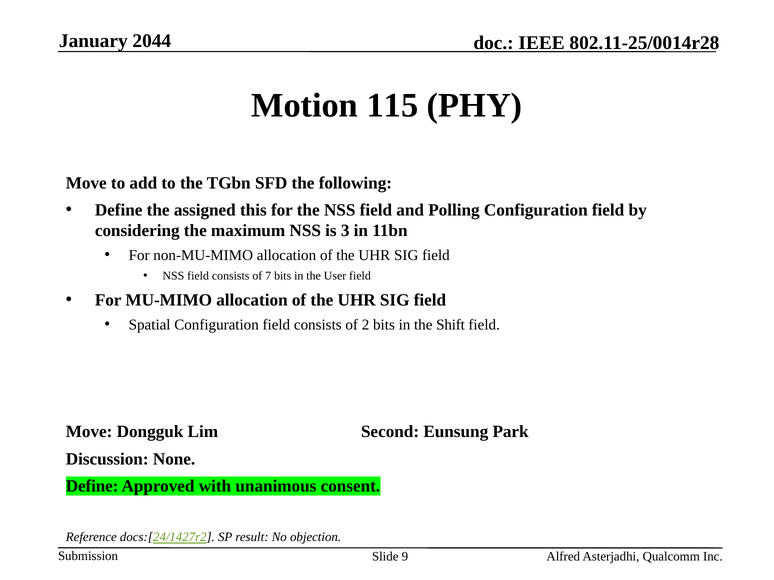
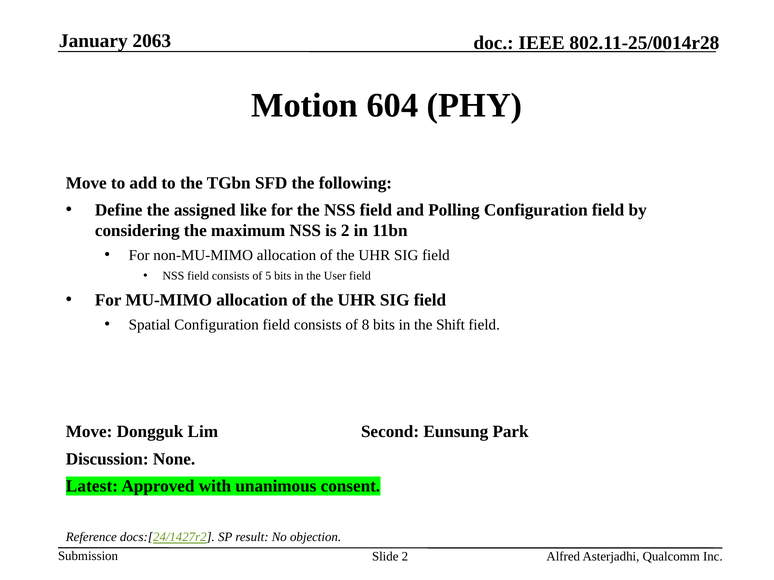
2044: 2044 -> 2063 (152, 41)
115: 115 -> 604 (392, 106)
this: this -> like (253, 210)
is 3: 3 -> 2 (345, 231)
7: 7 -> 5 (268, 276)
2: 2 -> 8 (366, 325)
Define: Define -> Latest (92, 486)
Slide 9: 9 -> 2 (405, 557)
